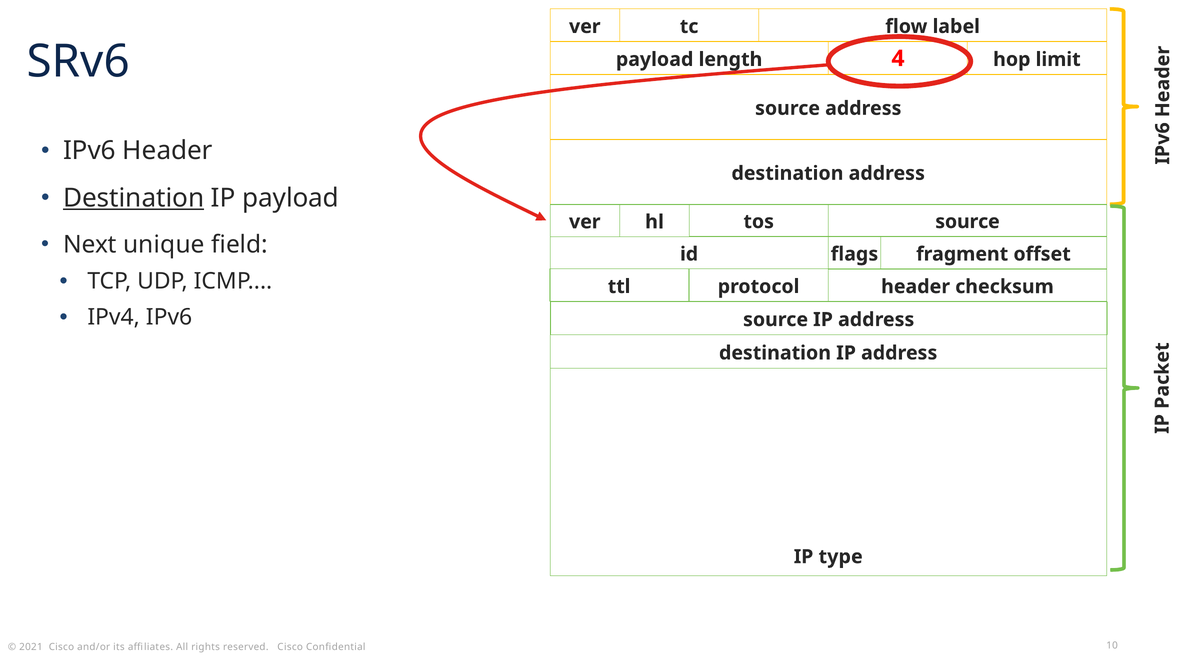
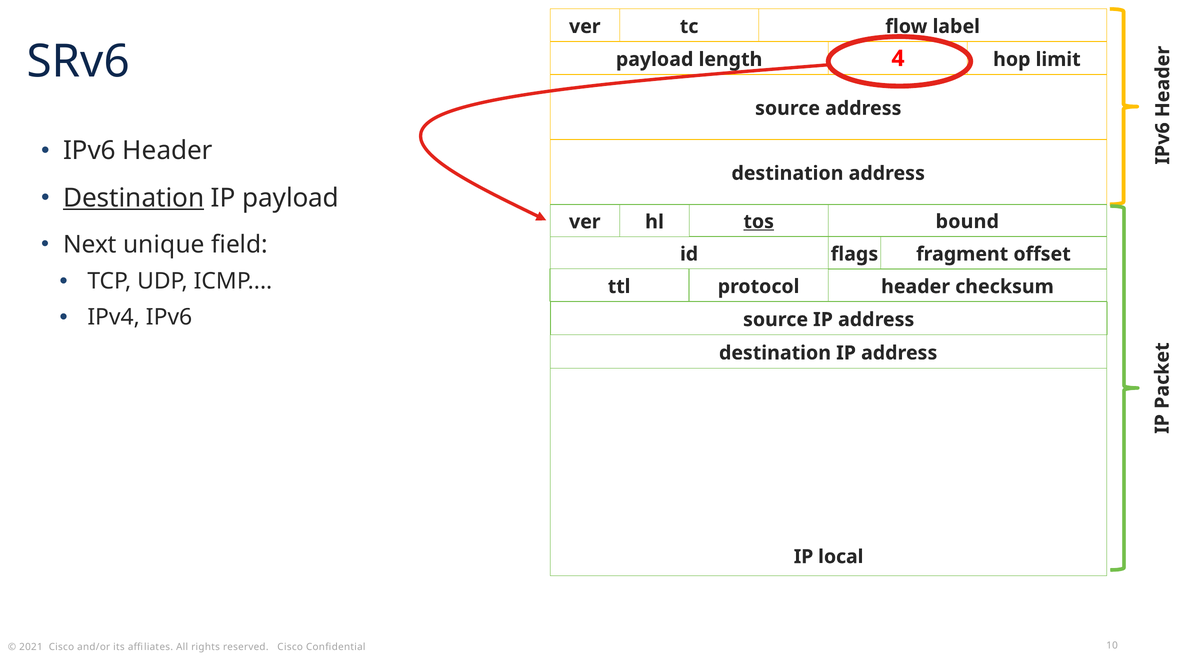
tos underline: none -> present (759, 222)
ver source: source -> bound (967, 222)
type: type -> local (841, 556)
